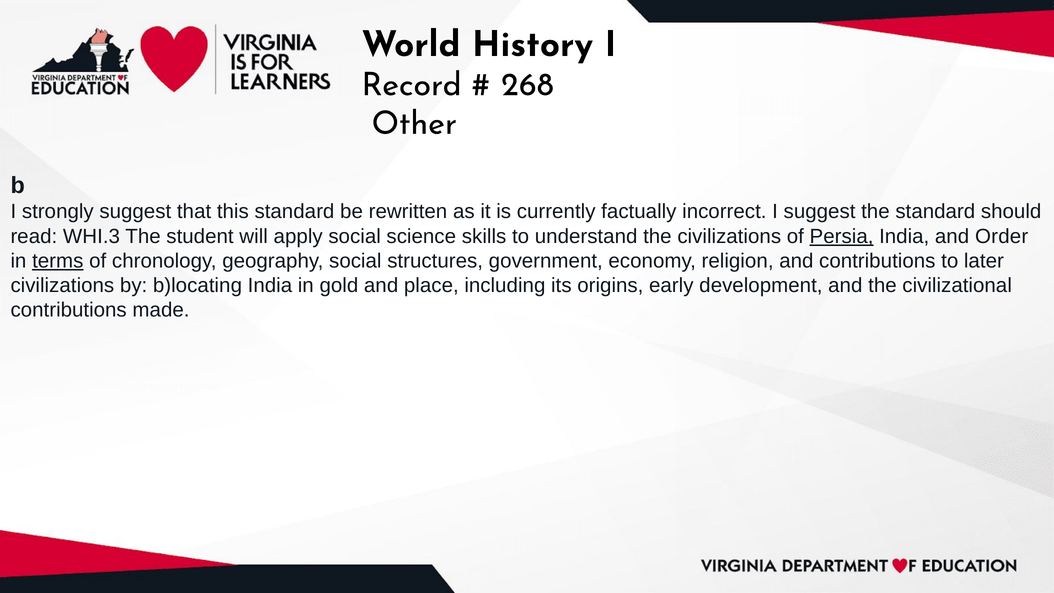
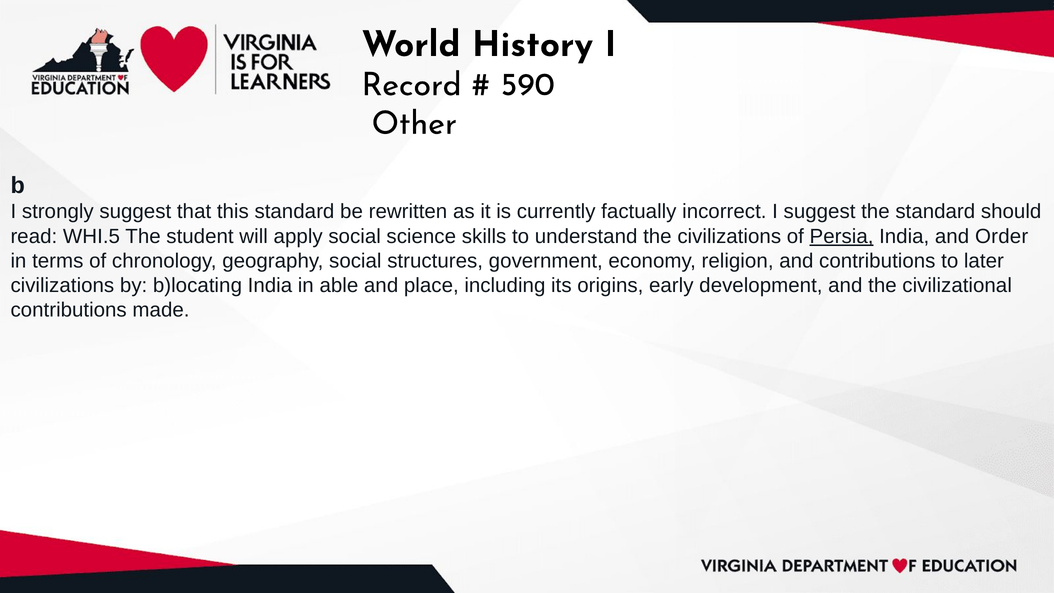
268: 268 -> 590 (528, 84)
WHI.3: WHI.3 -> WHI.5 (91, 236)
terms underline: present -> none (58, 261)
gold: gold -> able (339, 285)
